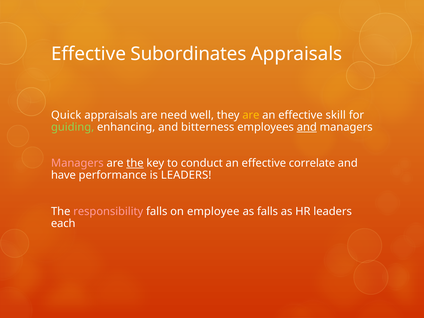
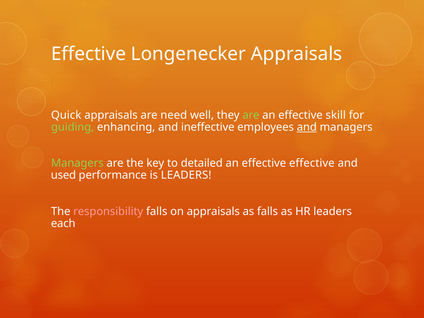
Subordinates: Subordinates -> Longenecker (188, 54)
are colour: yellow -> light green (251, 115)
bitterness: bitterness -> ineffective (208, 127)
Managers colour: pink -> light green (77, 163)
the underline: present -> none (135, 163)
conduct: conduct -> detailed (202, 163)
effective correlate: correlate -> effective (312, 163)
have: have -> used (63, 175)
on employee: employee -> appraisals (213, 211)
